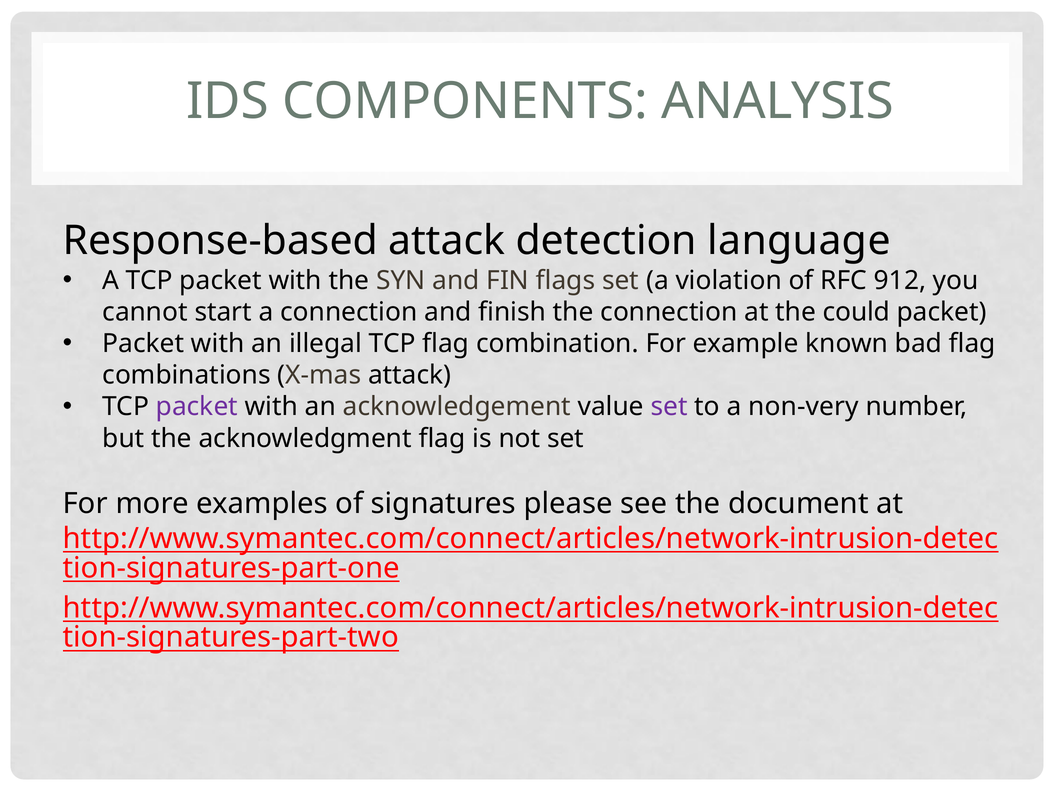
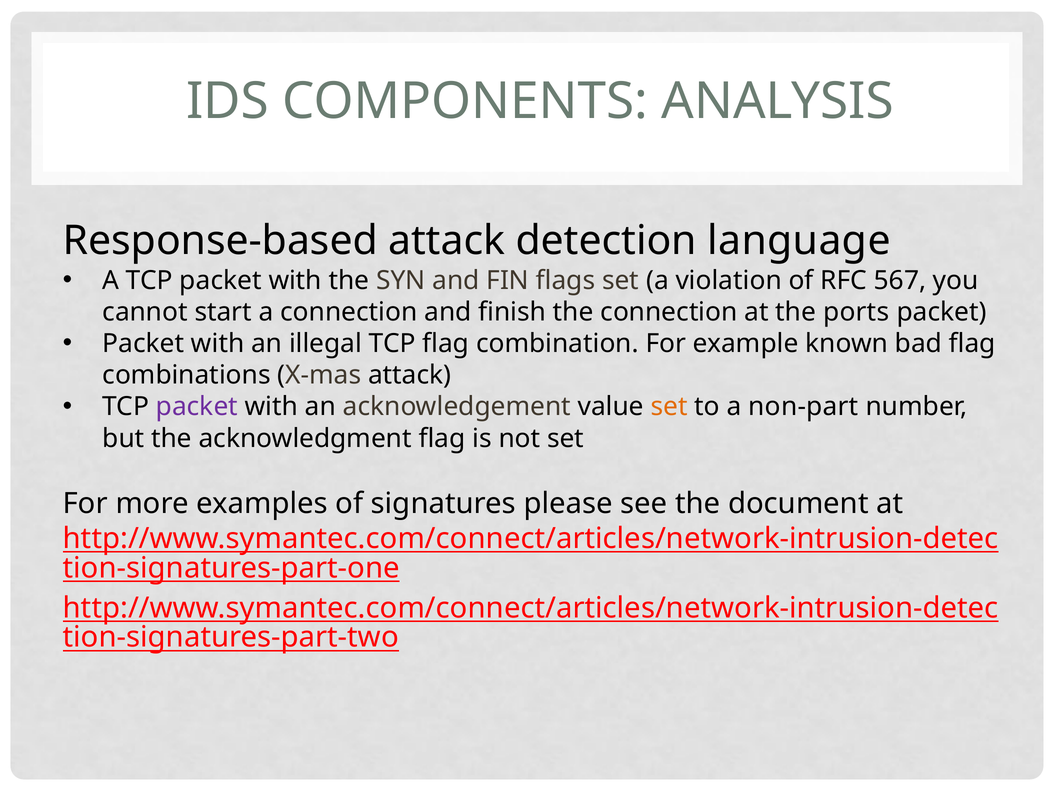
912: 912 -> 567 (900, 281)
could: could -> ports (856, 312)
set colour: purple -> orange (669, 407)
non-very: non-very -> non-part (803, 407)
